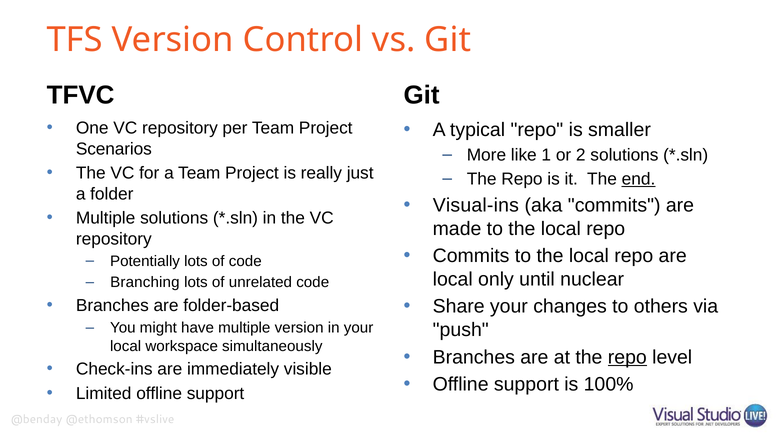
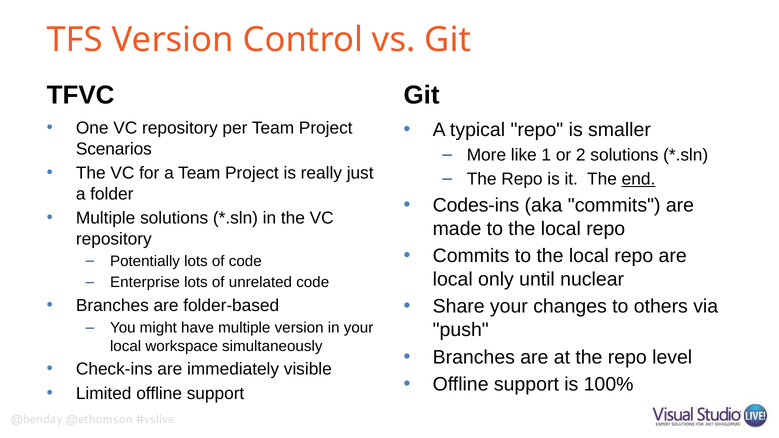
Visual-ins: Visual-ins -> Codes-ins (476, 205)
Branching: Branching -> Enterprise (145, 283)
repo underline: present -> none (627, 357)
